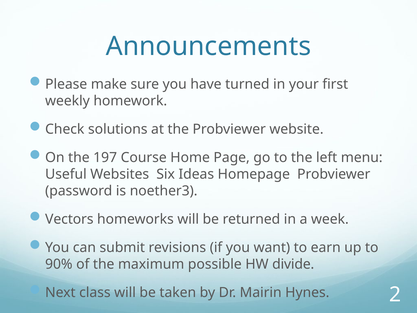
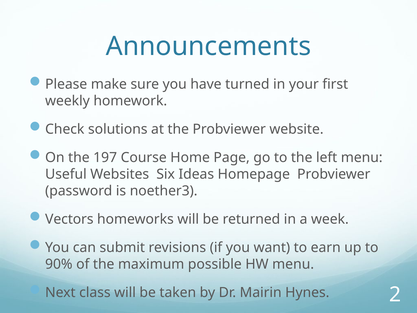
HW divide: divide -> menu (293, 264)
